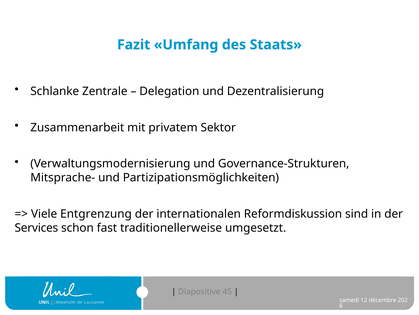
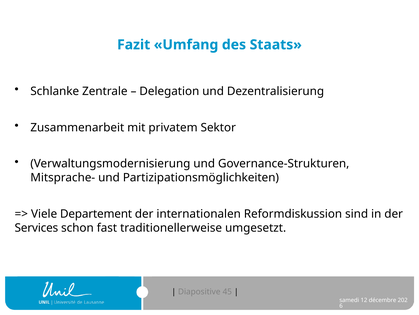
Entgrenzung: Entgrenzung -> Departement (96, 213)
